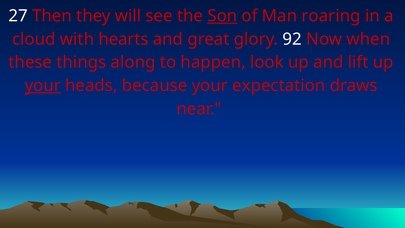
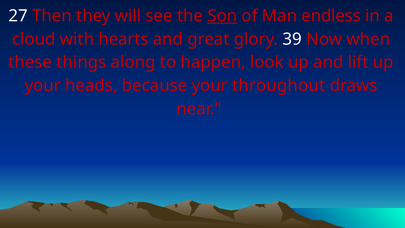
roaring: roaring -> endless (331, 16)
92: 92 -> 39 (292, 39)
your underline: present -> none (43, 86)
expectation: expectation -> throughout (279, 86)
